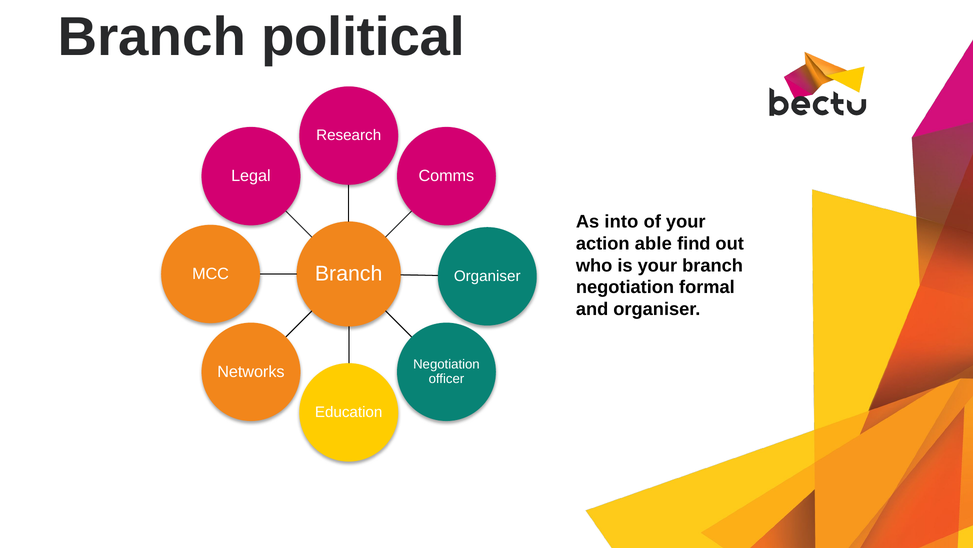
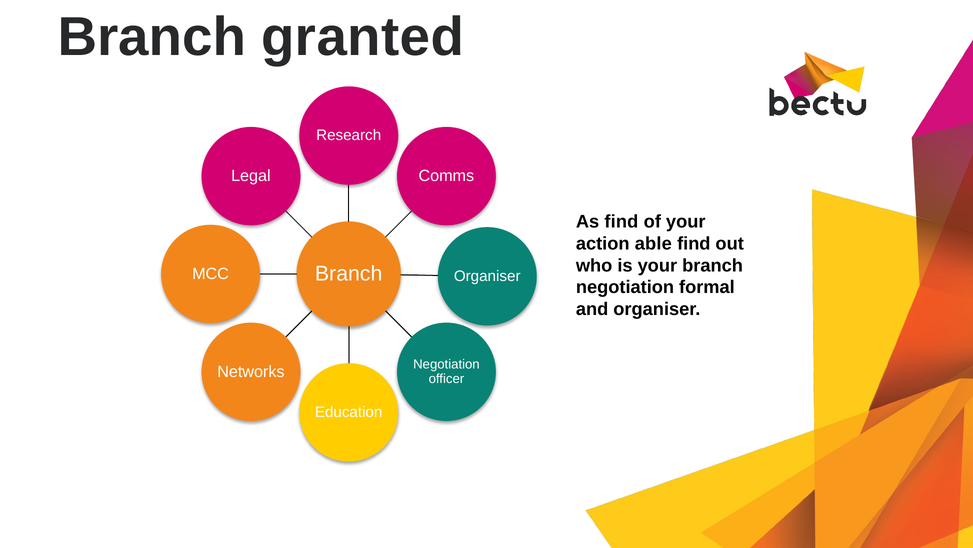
political: political -> granted (363, 37)
As into: into -> find (621, 221)
